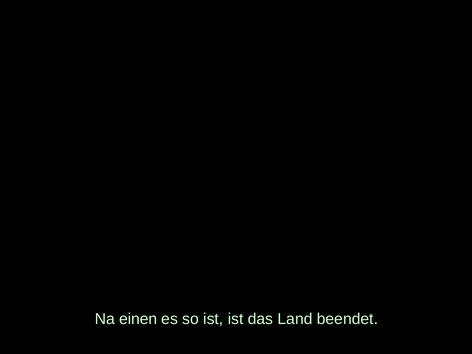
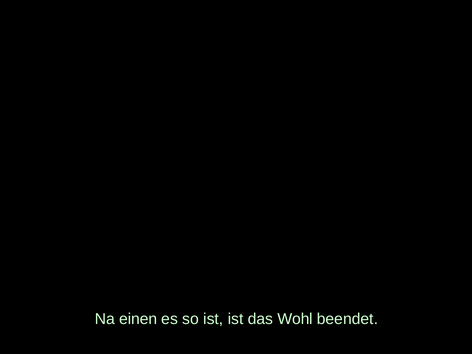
Land: Land -> Wohl (295, 319)
